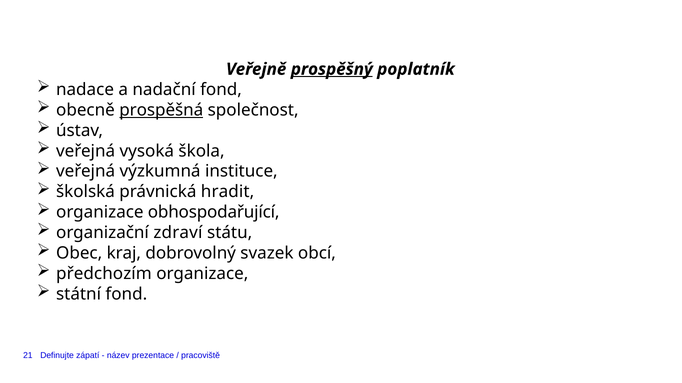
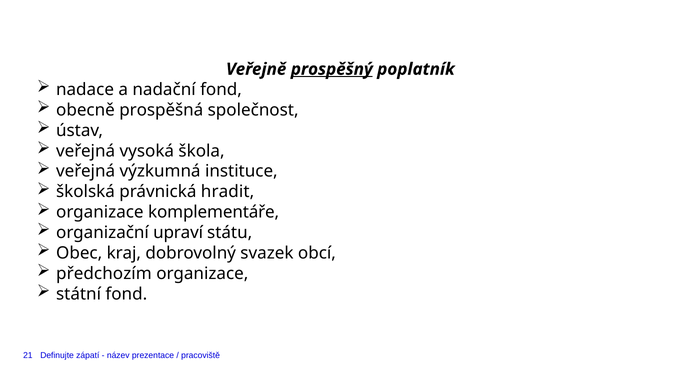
prospěšná underline: present -> none (161, 110)
obhospodařující: obhospodařující -> komplementáře (214, 213)
zdraví: zdraví -> upraví (178, 233)
